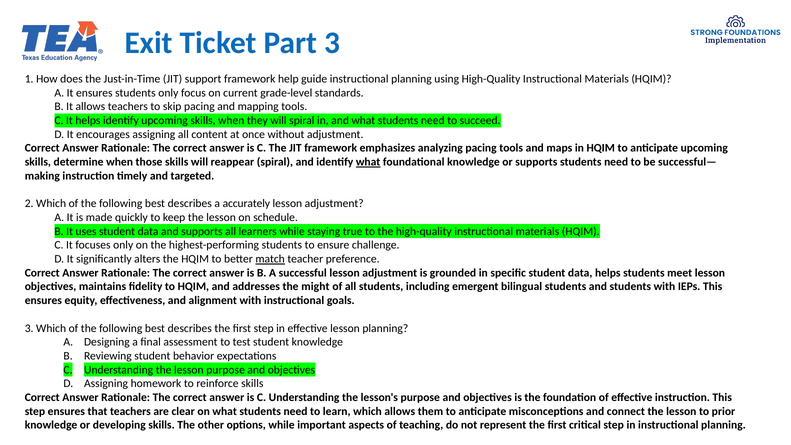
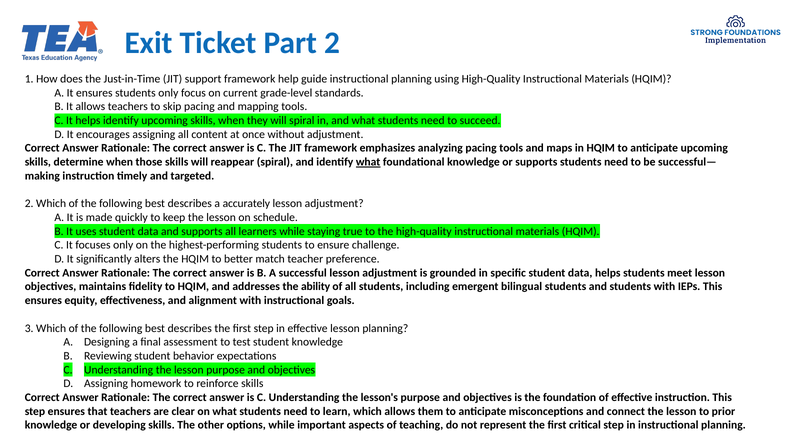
Part 3: 3 -> 2 (332, 43)
match underline: present -> none (270, 259)
might: might -> ability (316, 287)
